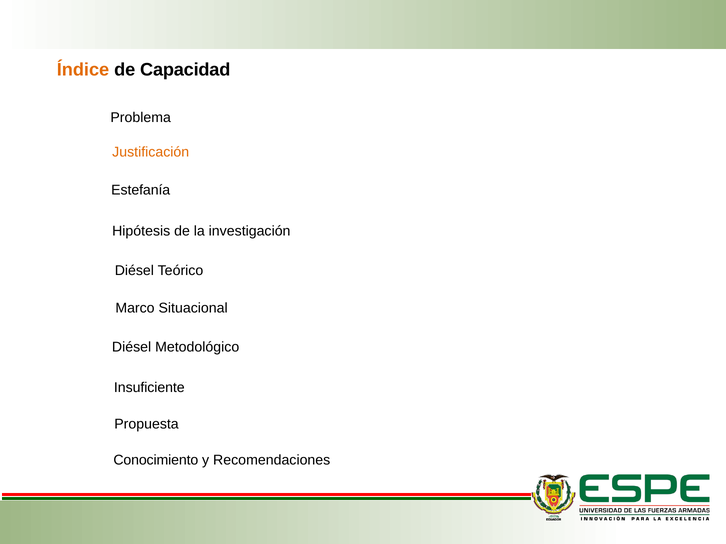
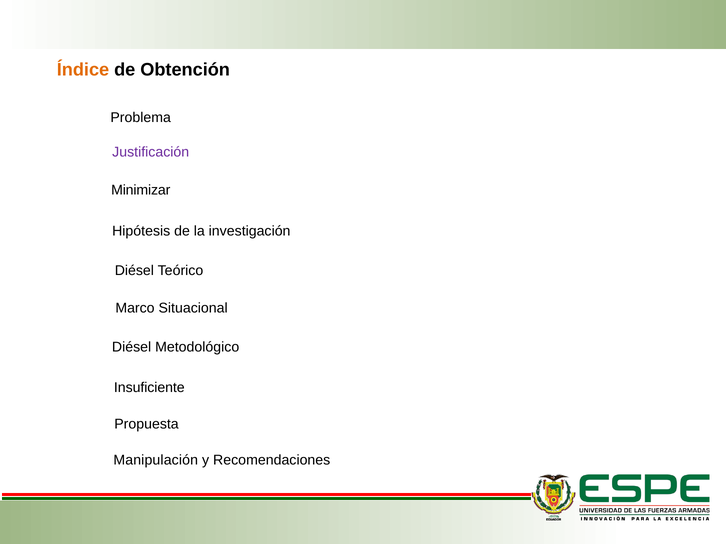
Capacidad: Capacidad -> Obtención (185, 70)
Justificación colour: orange -> purple (151, 152)
Estefanía: Estefanía -> Minimizar (141, 190)
Conocimiento: Conocimiento -> Manipulación (156, 460)
